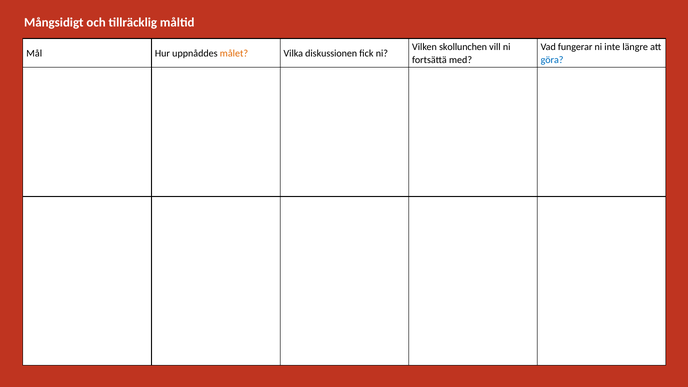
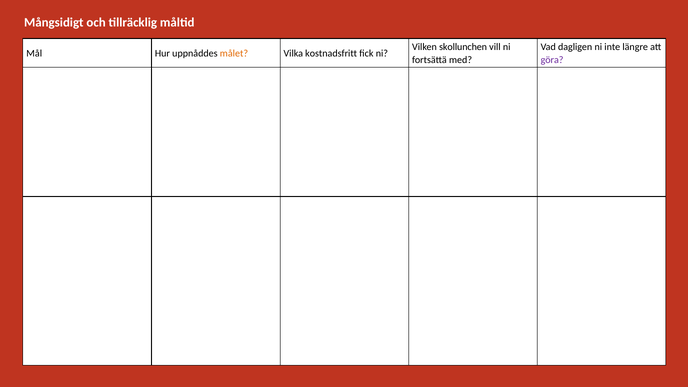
fungerar: fungerar -> dagligen (575, 47)
diskussionen: diskussionen -> kostnadsfritt (331, 53)
göra colour: blue -> purple (552, 60)
